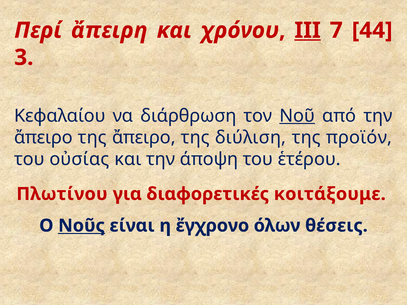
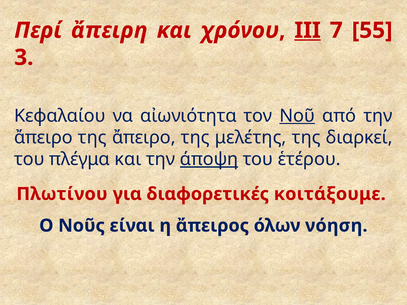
44: 44 -> 55 (372, 30)
διάρθρωση: διάρθρωση -> αἰωνιότητα (188, 116)
διύλιση: διύλιση -> μελέτης (251, 138)
προϊόν: προϊόν -> διαρκεί (359, 138)
οὐσίας: οὐσίας -> πλέγμα (80, 159)
άποψη underline: none -> present (209, 159)
Νοῦς underline: present -> none (82, 226)
ἔγχρονο: ἔγχρονο -> ἄπειρος (212, 226)
θέσεις: θέσεις -> νόηση (336, 226)
